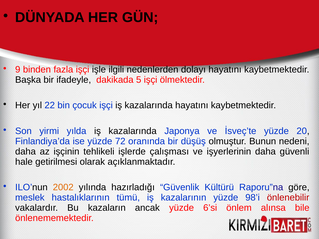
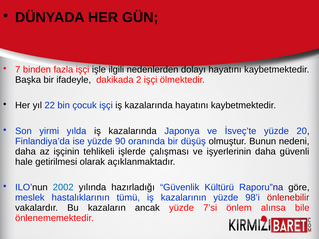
9: 9 -> 7 (18, 70)
5: 5 -> 2 (139, 80)
72: 72 -> 90 (120, 141)
2002 colour: orange -> blue (63, 187)
6’si: 6’si -> 7’si (210, 208)
